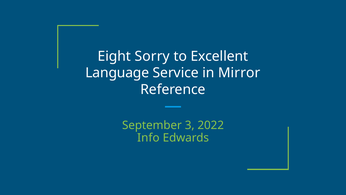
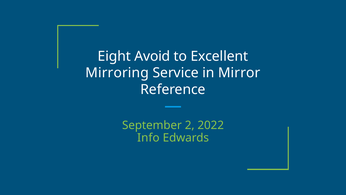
Sorry: Sorry -> Avoid (152, 56)
Language: Language -> Mirroring (117, 73)
3: 3 -> 2 (190, 125)
